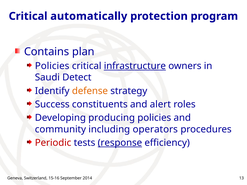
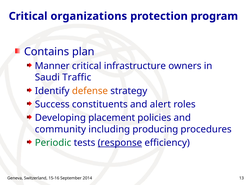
automatically: automatically -> organizations (89, 16)
Policies: Policies -> Manner (52, 66)
infrastructure underline: present -> none (135, 66)
Detect: Detect -> Traffic (77, 78)
producing: producing -> placement (112, 118)
operators: operators -> producing (155, 129)
Periodic colour: red -> green (53, 143)
